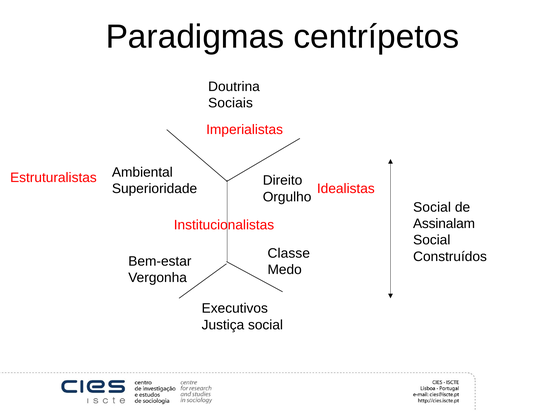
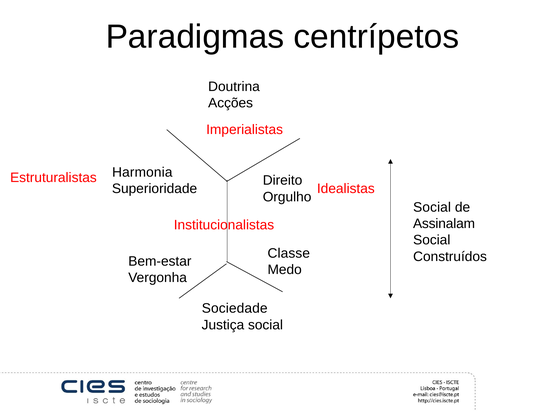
Sociais: Sociais -> Acções (231, 103)
Ambiental: Ambiental -> Harmonia (142, 172)
Executivos: Executivos -> Sociedade (235, 308)
